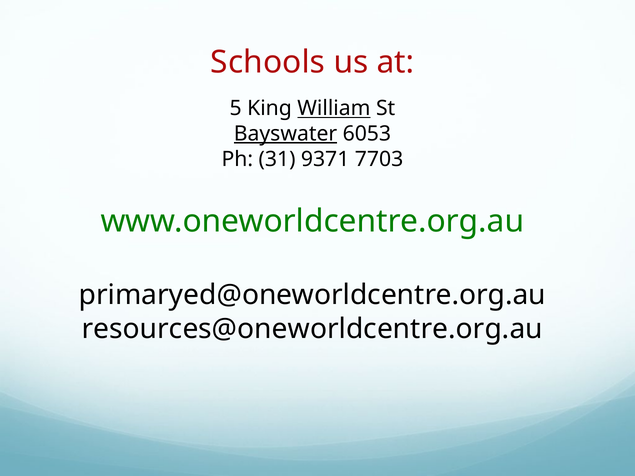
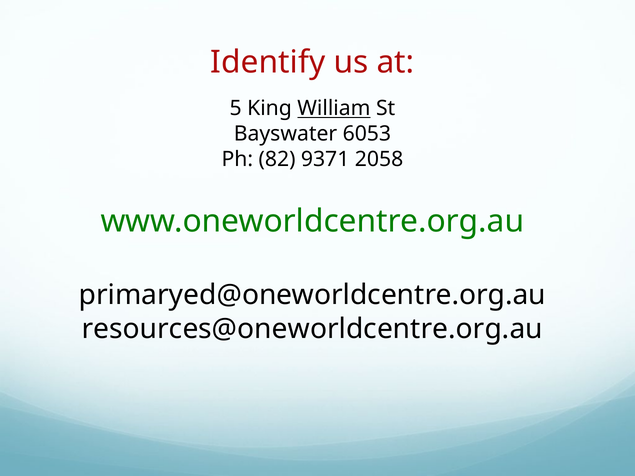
Schools: Schools -> Identify (268, 63)
Bayswater underline: present -> none (286, 134)
31: 31 -> 82 (277, 159)
7703: 7703 -> 2058 (379, 159)
